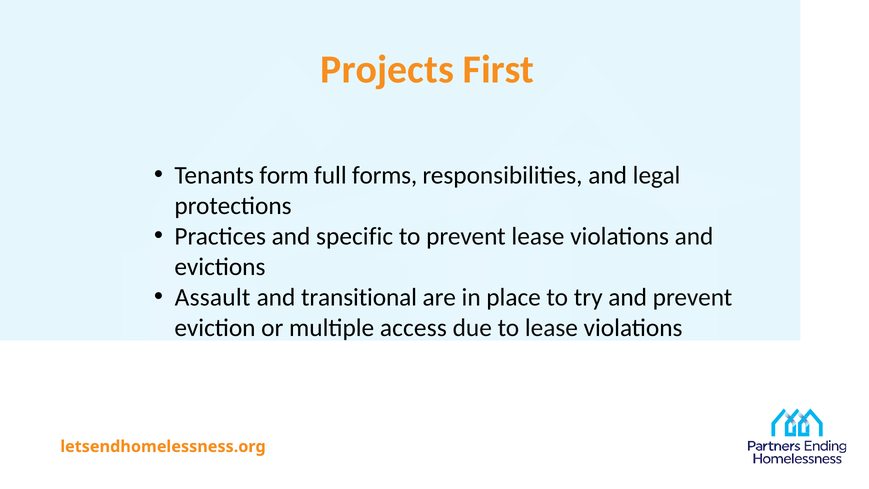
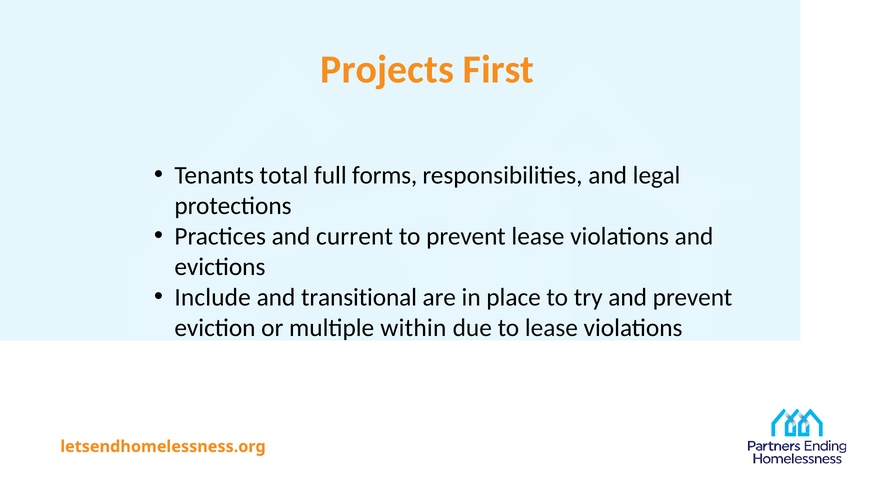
form: form -> total (284, 175)
specific: specific -> current (355, 236)
Assault: Assault -> Include (213, 297)
access: access -> within (413, 328)
